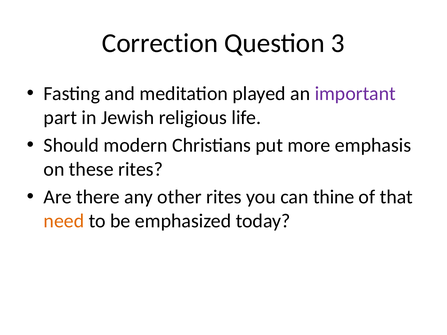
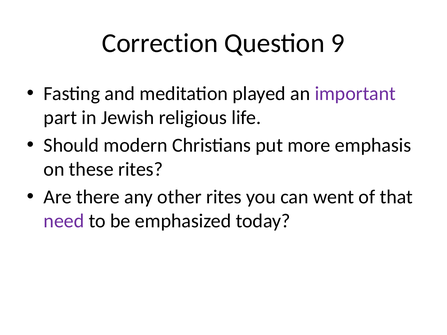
3: 3 -> 9 (338, 43)
thine: thine -> went (334, 197)
need colour: orange -> purple (64, 221)
